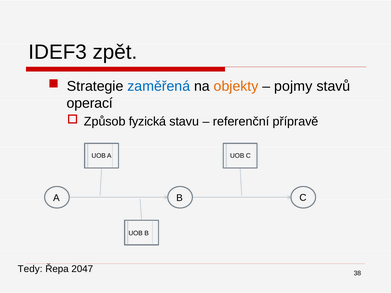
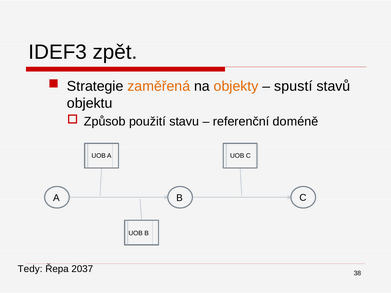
zaměřená colour: blue -> orange (159, 86)
pojmy: pojmy -> spustí (293, 86)
operací: operací -> objektu (90, 103)
fyzická: fyzická -> použití (147, 122)
přípravě: přípravě -> doméně (295, 122)
2047: 2047 -> 2037 (82, 269)
